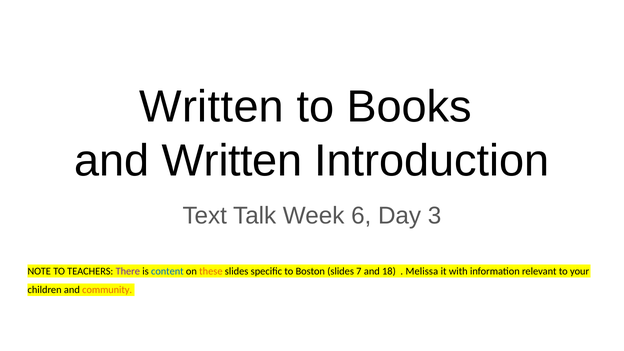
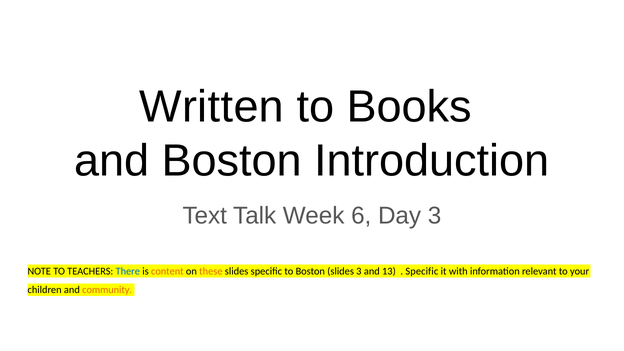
and Written: Written -> Boston (232, 161)
There colour: purple -> blue (128, 271)
content colour: blue -> orange (167, 271)
slides 7: 7 -> 3 (359, 271)
18: 18 -> 13 (389, 271)
Melissa: Melissa -> Specific (422, 271)
